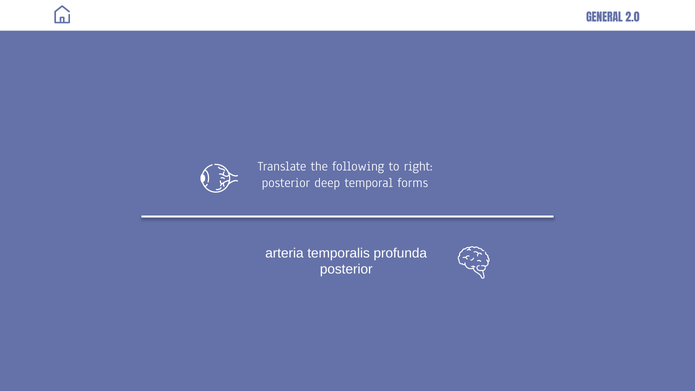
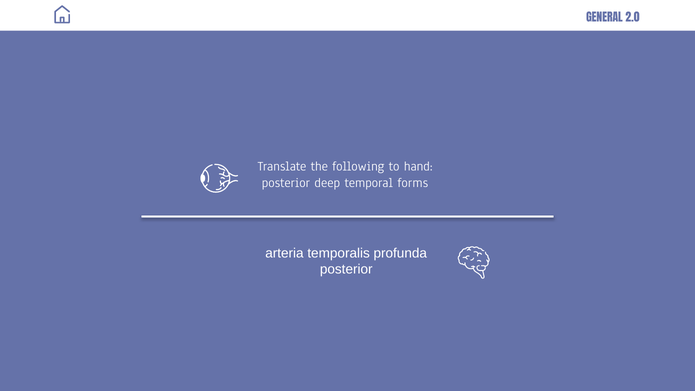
right: right -> hand (418, 166)
